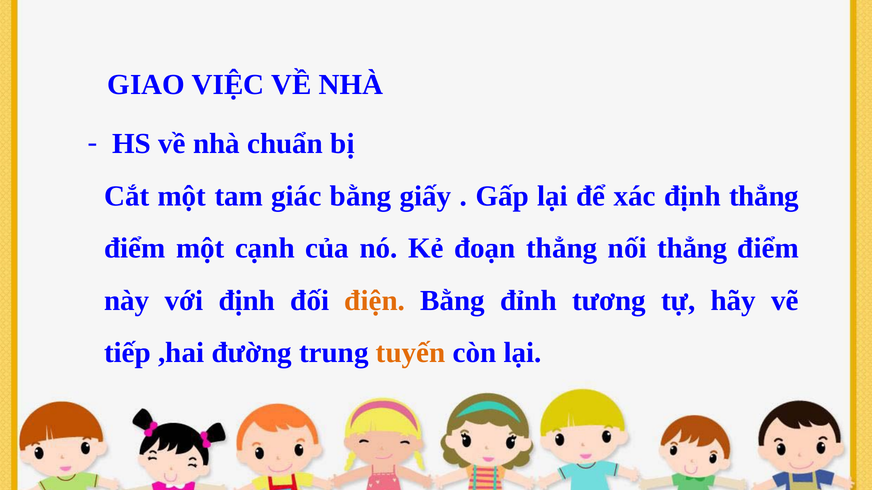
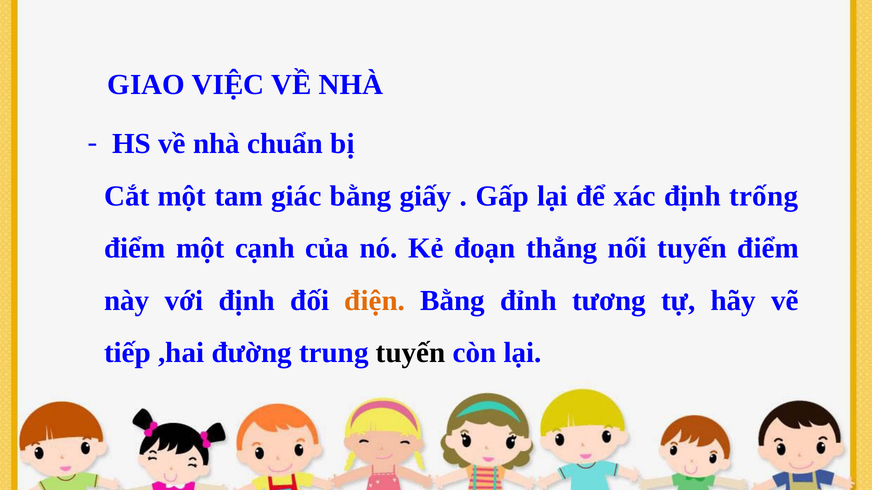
định thẳng: thẳng -> trống (764, 196)
nối thẳng: thẳng -> tuyến (692, 249)
tuyến colour: orange -> black (411, 353)
